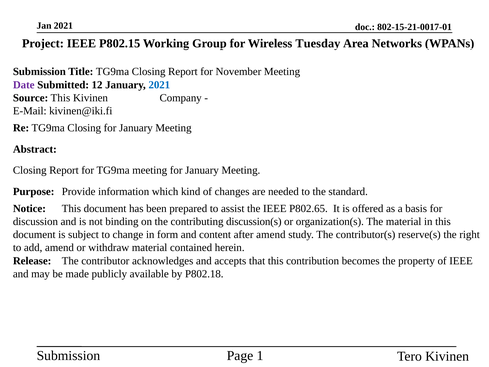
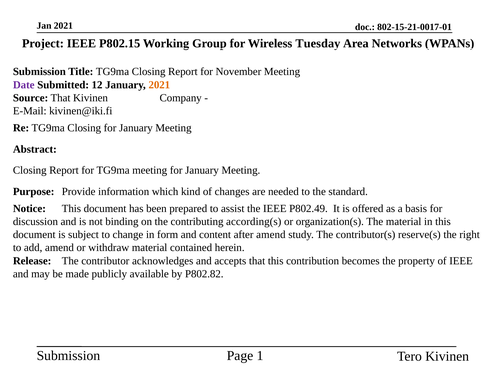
2021 colour: blue -> orange (159, 85)
Source This: This -> That (61, 98)
P802.65: P802.65 -> P802.49 (308, 208)
discussion(s: discussion(s -> according(s (254, 221)
P802.18: P802.18 -> P802.82 (204, 274)
